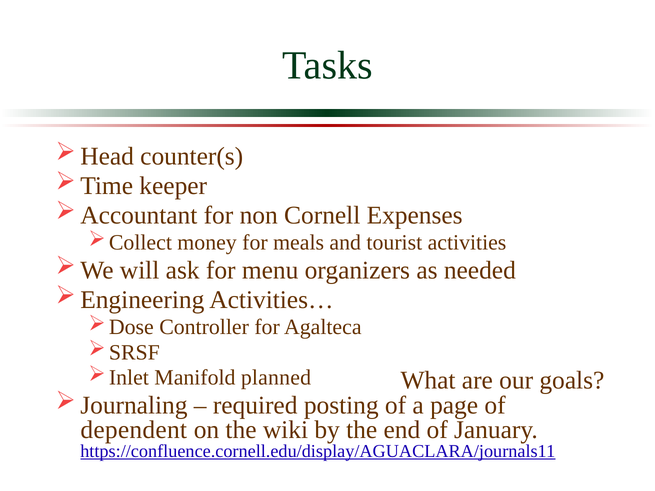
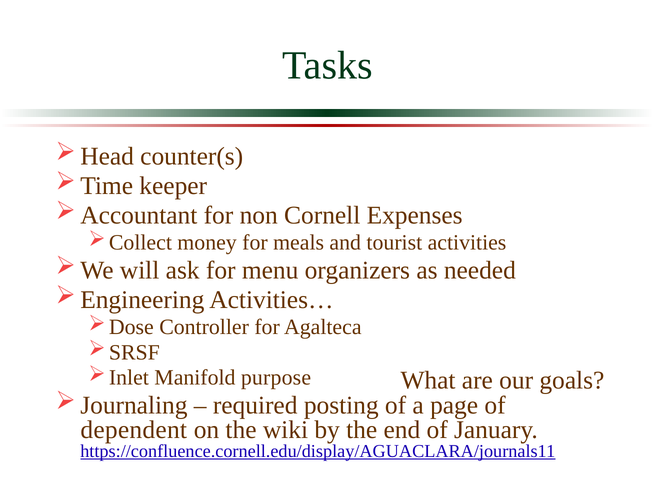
planned: planned -> purpose (276, 378)
